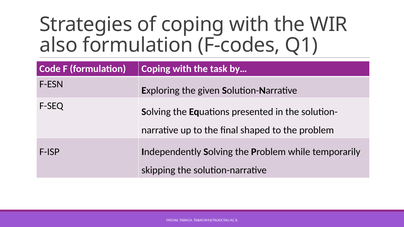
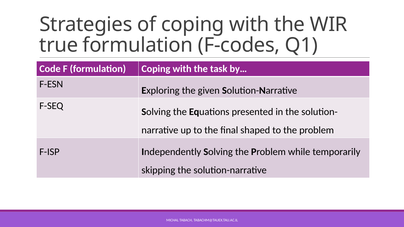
also: also -> true (59, 45)
